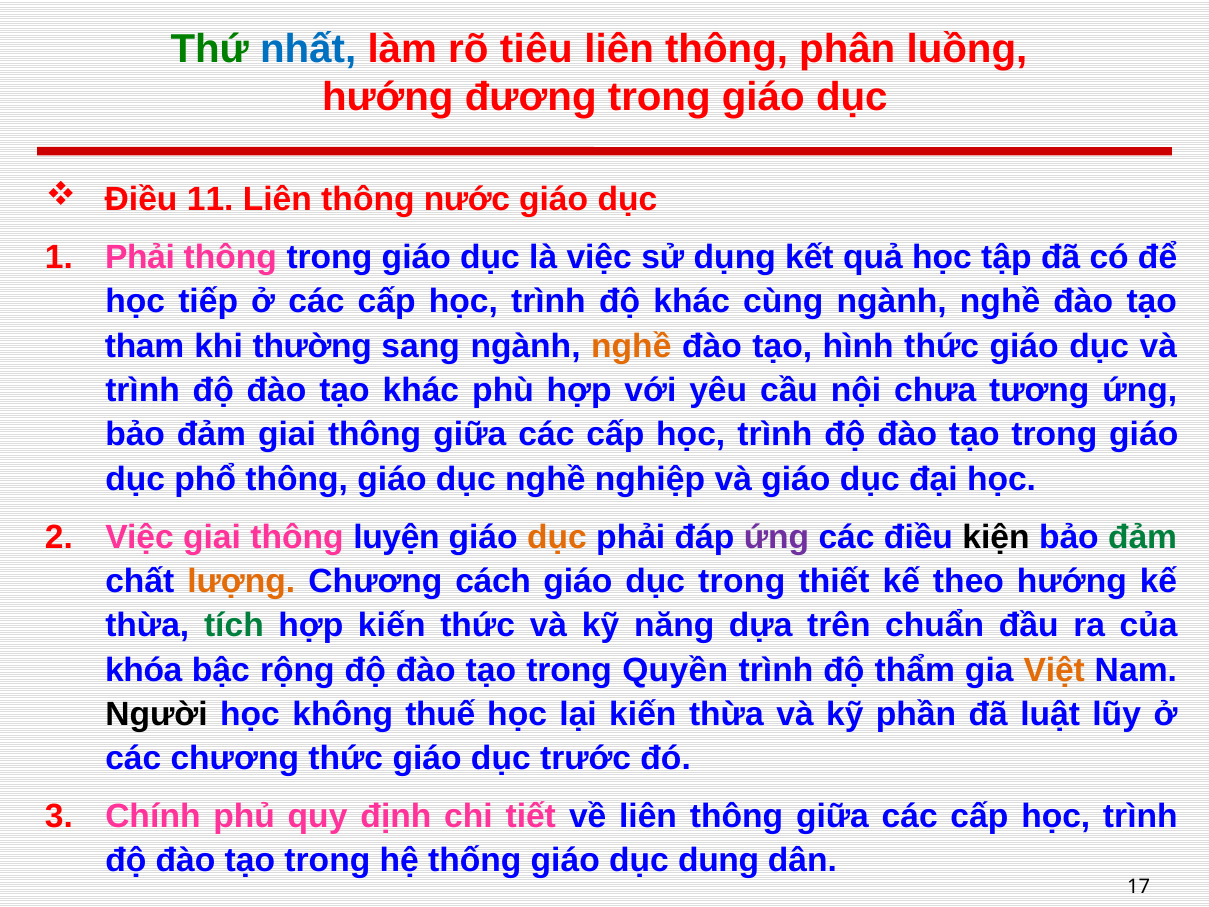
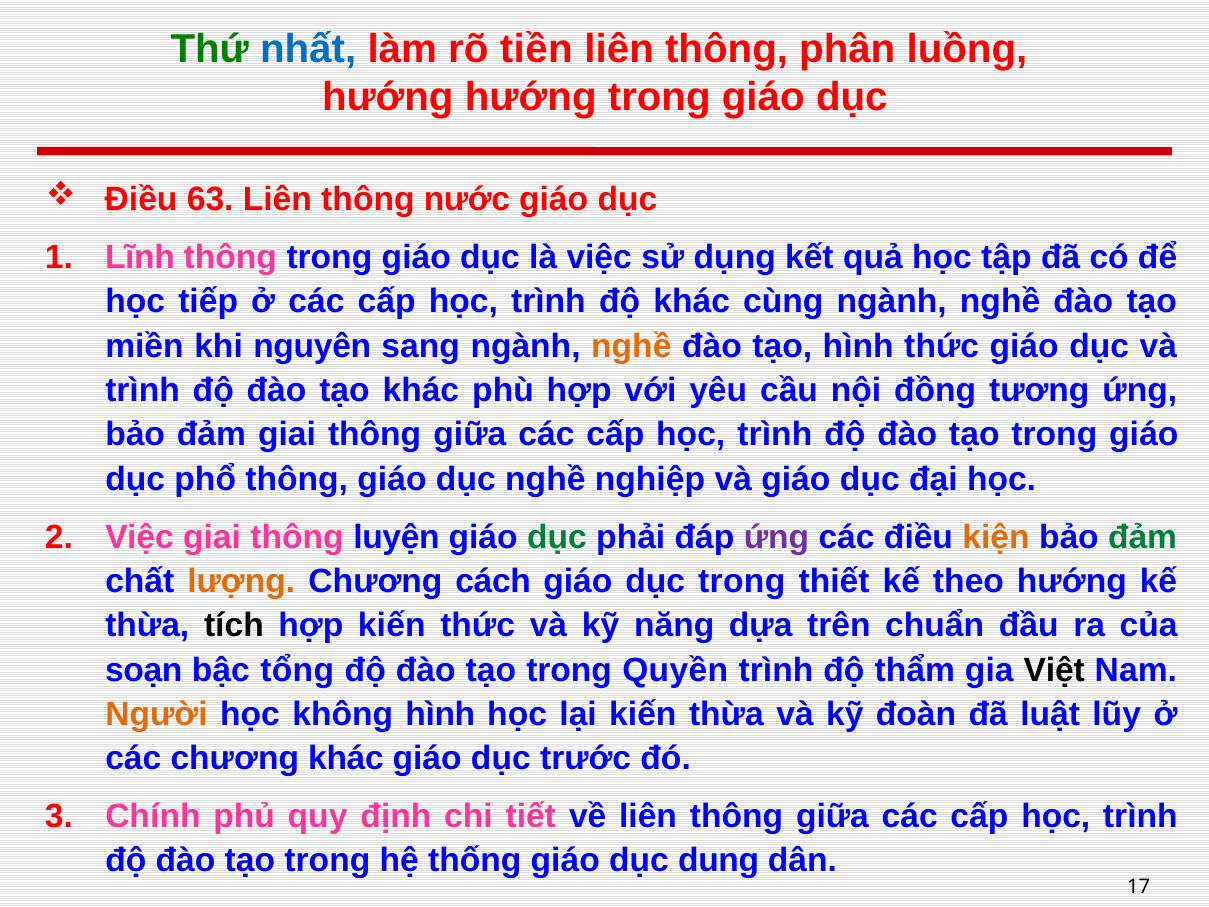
tiêu: tiêu -> tiền (536, 49)
hướng đương: đương -> hướng (531, 98)
11: 11 -> 63 (210, 200)
Phải: Phải -> Lĩnh (140, 258)
tham: tham -> miền (144, 346)
thường: thường -> nguyên (312, 346)
chưa: chưa -> đồng (935, 390)
dục colour: orange -> green (557, 537)
kiện colour: black -> orange (996, 537)
tích colour: green -> black (234, 625)
khóa: khóa -> soạn (144, 670)
rộng: rộng -> tổng (297, 670)
Việt colour: orange -> black (1054, 670)
Người colour: black -> orange (156, 714)
không thuế: thuế -> hình (440, 714)
phần: phần -> đoàn (916, 714)
chương thức: thức -> khác (346, 758)
